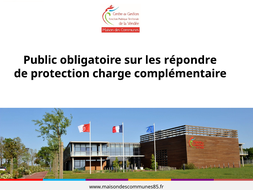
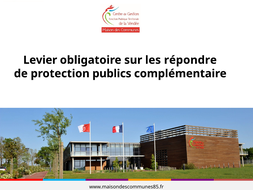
Public: Public -> Levier (40, 60)
charge: charge -> publics (112, 73)
